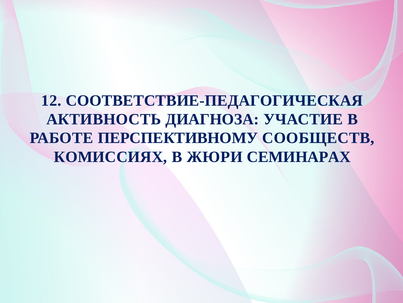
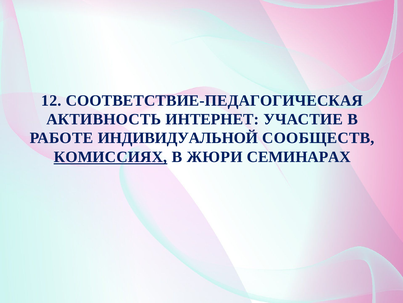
ДИАГНОЗА: ДИАГНОЗА -> ИНТЕРНЕТ (212, 119)
ПЕРСПЕКТИВНОМУ: ПЕРСПЕКТИВНОМУ -> ИНДИВИДУАЛЬНОЙ (178, 138)
КОМИССИЯХ underline: none -> present (110, 157)
